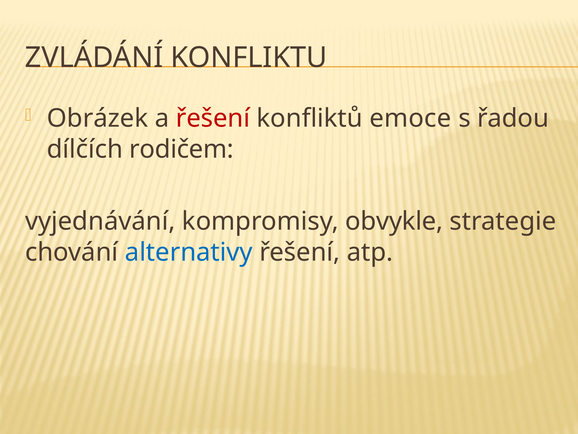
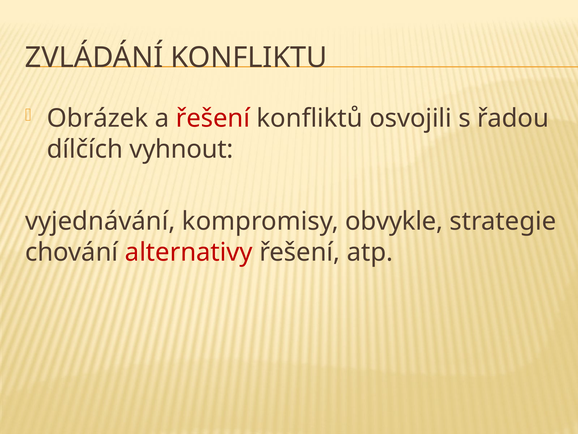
emoce: emoce -> osvojili (411, 118)
rodičem: rodičem -> vyhnout (181, 149)
alternativy colour: blue -> red (189, 252)
